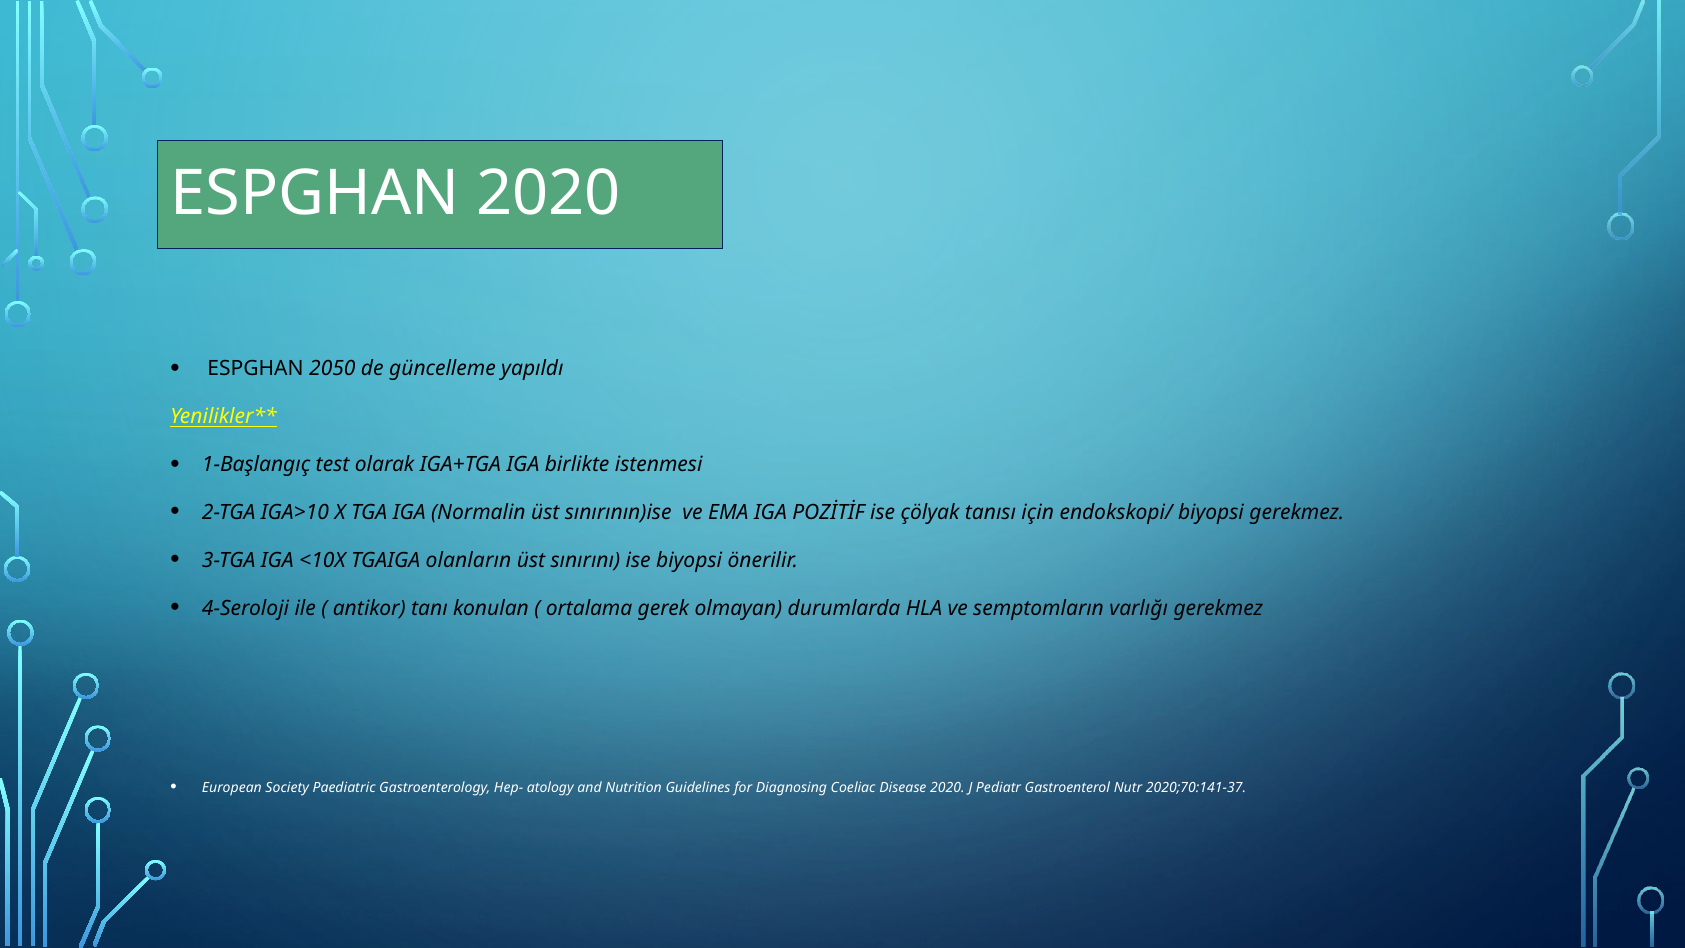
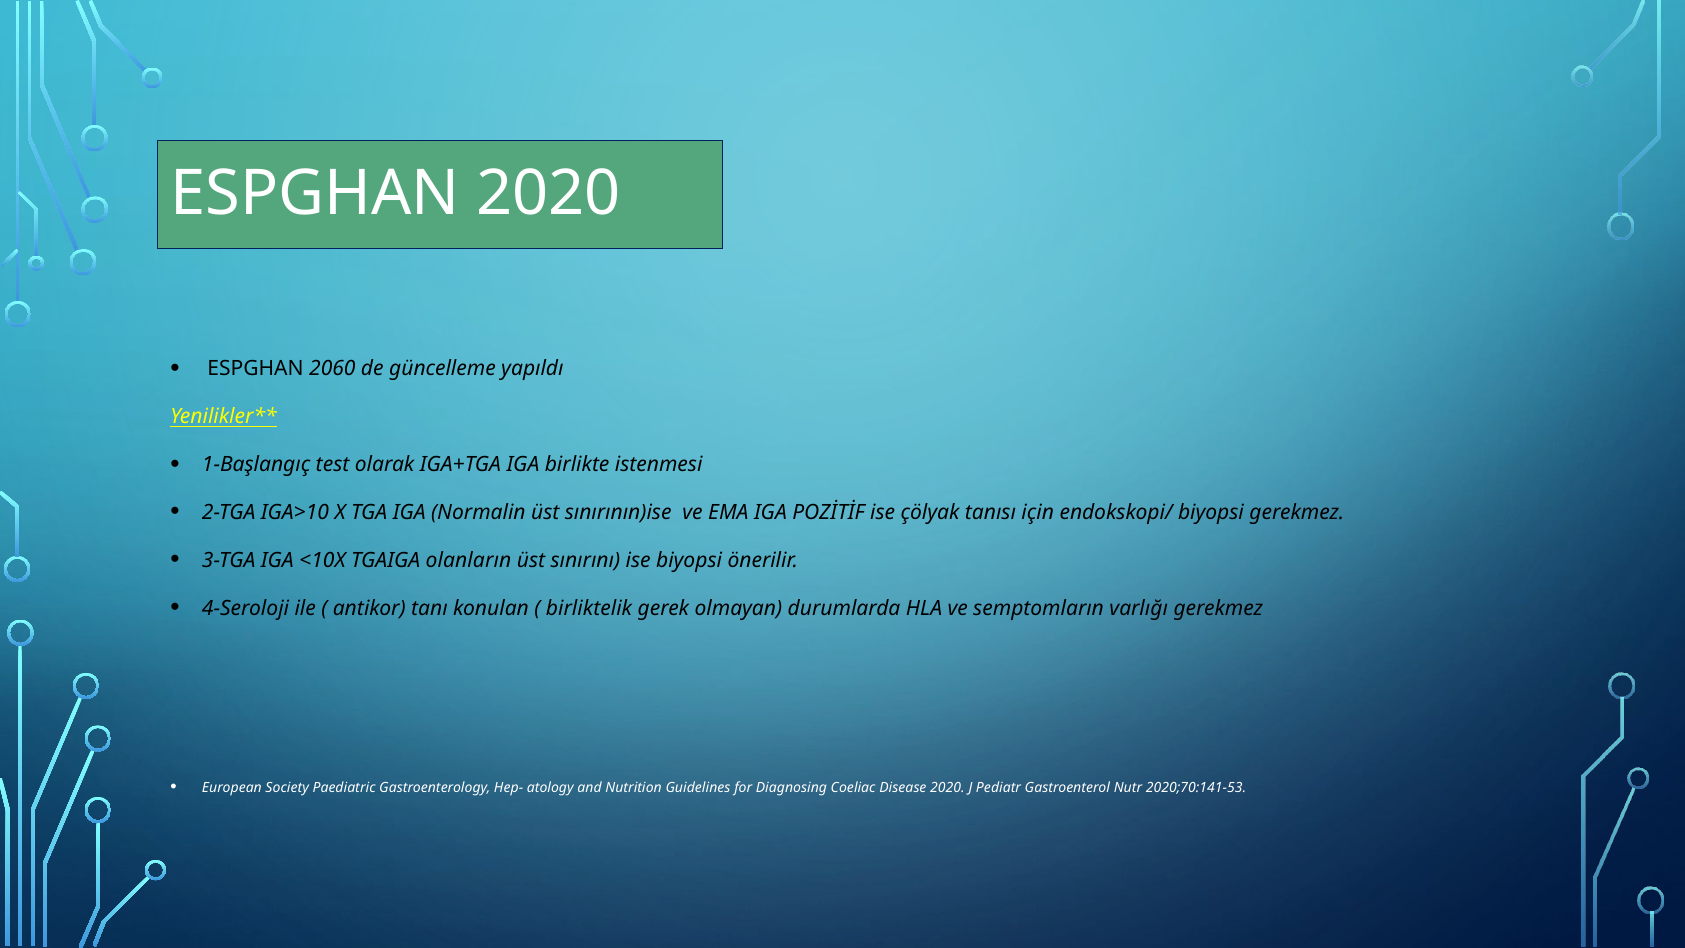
2050: 2050 -> 2060 (332, 369)
ortalama: ortalama -> birliktelik (589, 608)
2020;70:141-37: 2020;70:141-37 -> 2020;70:141-53 (1196, 787)
